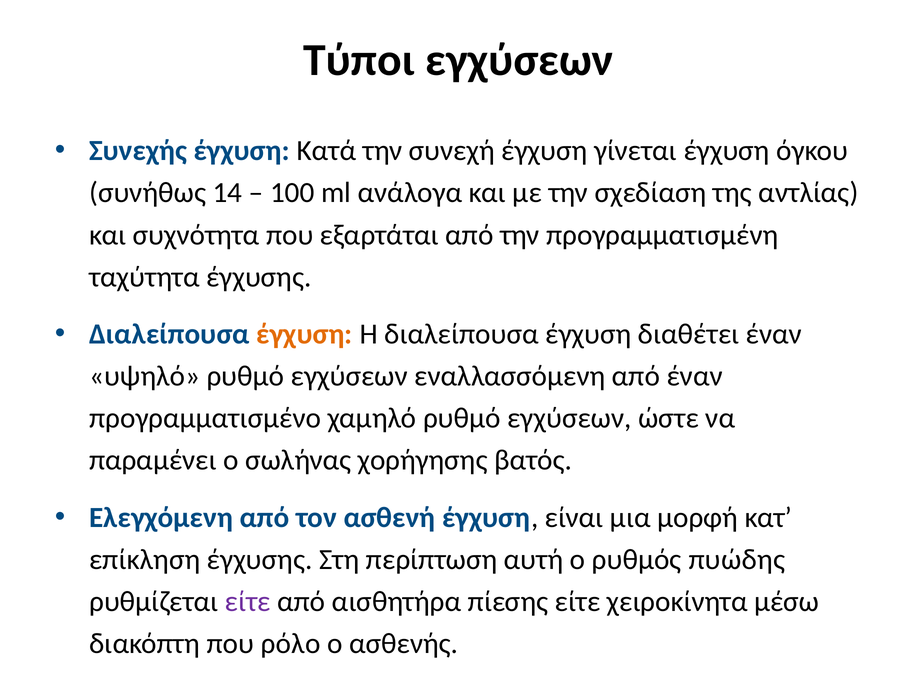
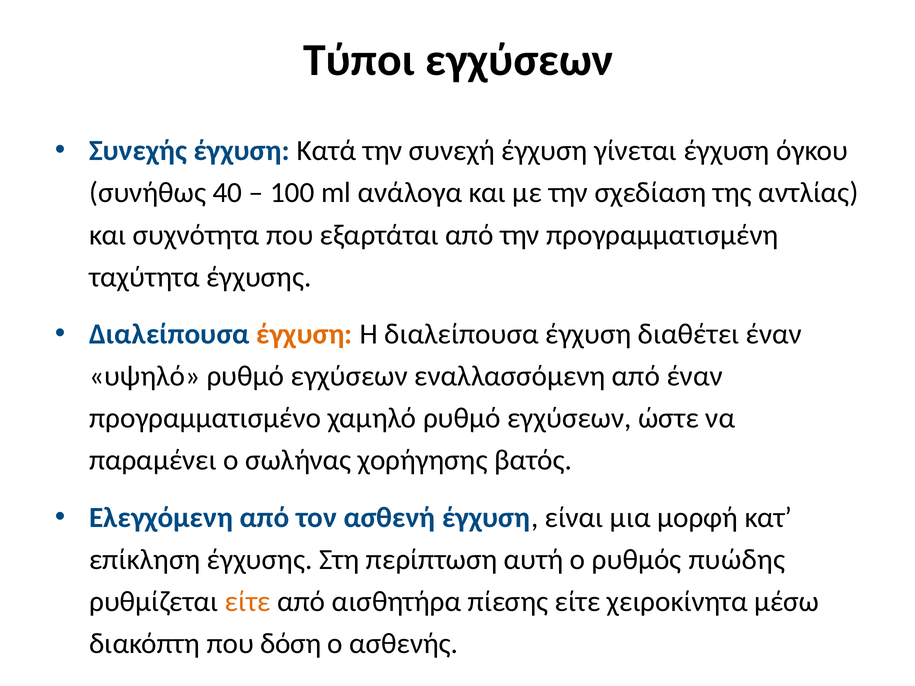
14: 14 -> 40 (227, 193)
είτε colour: purple -> orange (248, 602)
ρόλο: ρόλο -> δόση (291, 644)
